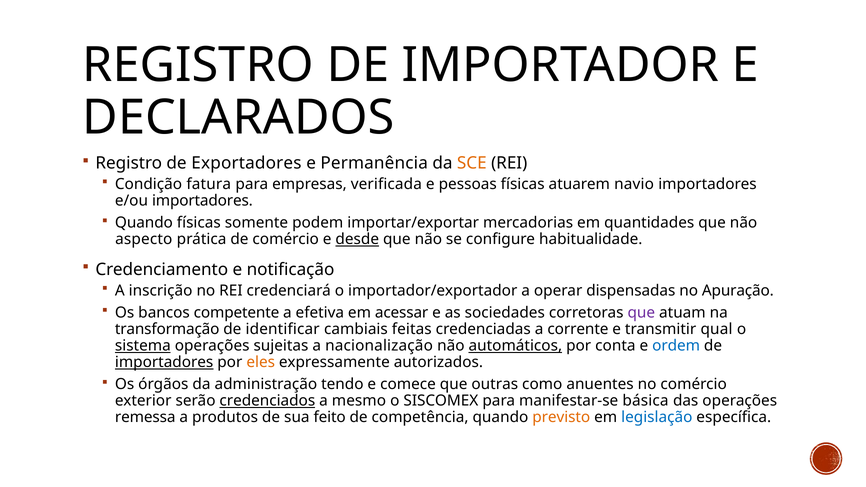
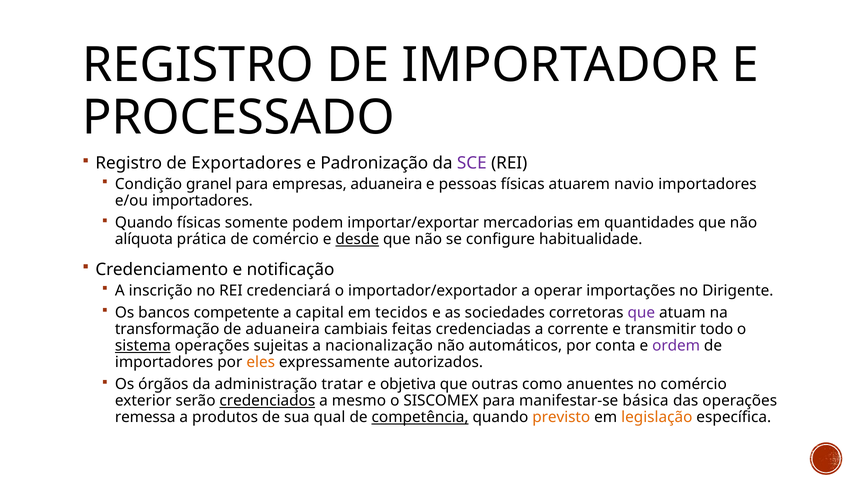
DECLARADOS: DECLARADOS -> PROCESSADO (239, 118)
Permanência: Permanência -> Padronização (374, 163)
SCE colour: orange -> purple (472, 163)
fatura: fatura -> granel (209, 184)
empresas verificada: verificada -> aduaneira (386, 184)
aspecto: aspecto -> alíquota (144, 239)
dispensadas: dispensadas -> importações (631, 291)
Apuração: Apuração -> Dirigente (738, 291)
efetiva: efetiva -> capital (320, 313)
acessar: acessar -> tecidos (401, 313)
de identificar: identificar -> aduaneira (283, 329)
qual: qual -> todo (717, 329)
automáticos underline: present -> none (515, 346)
ordem colour: blue -> purple (676, 346)
importadores underline: present -> none (164, 362)
tendo: tendo -> tratar (342, 384)
comece: comece -> objetiva (408, 384)
feito: feito -> qual (329, 418)
competência underline: none -> present (420, 418)
legislação colour: blue -> orange (657, 418)
